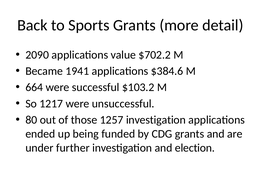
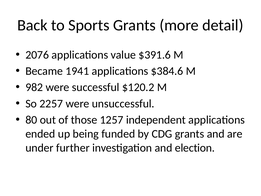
2090: 2090 -> 2076 (37, 55)
$702.2: $702.2 -> $391.6 (155, 55)
664: 664 -> 982 (34, 87)
$103.2: $103.2 -> $120.2 (138, 87)
1217: 1217 -> 2257 (51, 103)
1257 investigation: investigation -> independent (156, 120)
